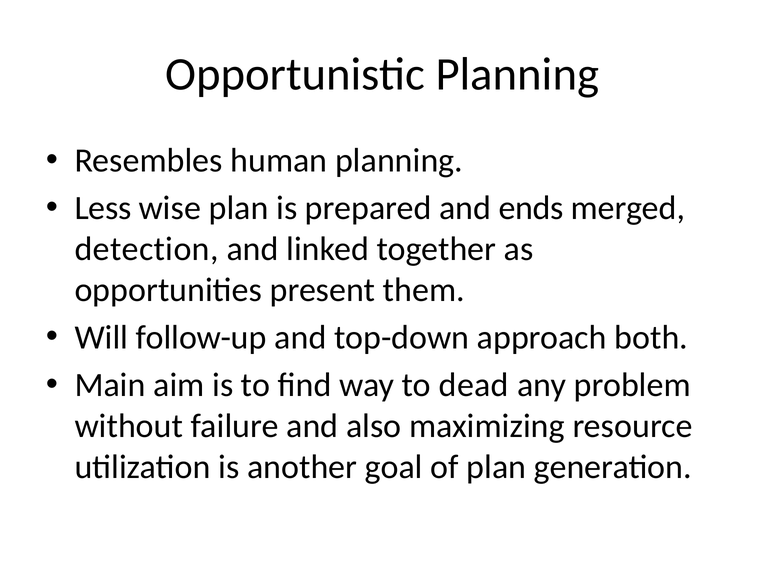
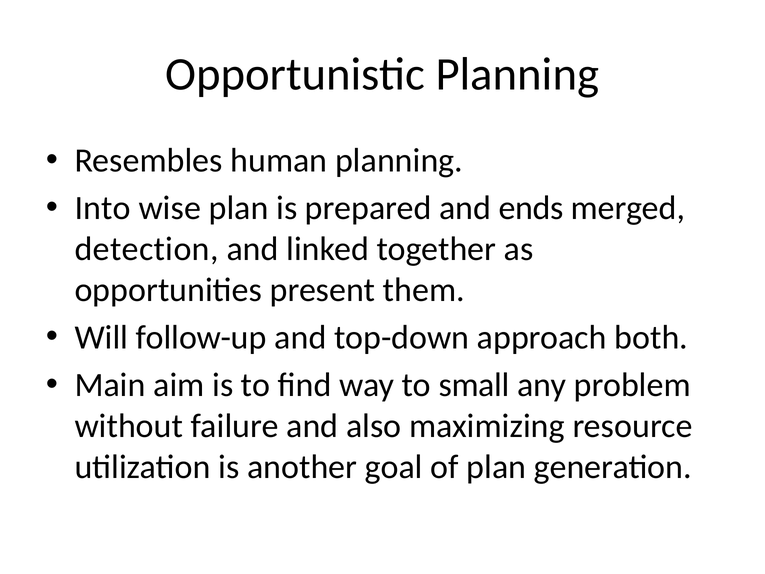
Less: Less -> Into (103, 208)
dead: dead -> small (474, 385)
